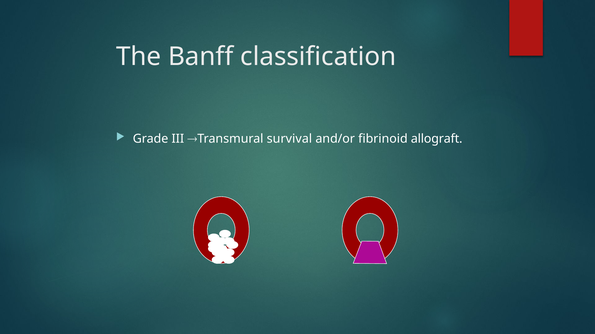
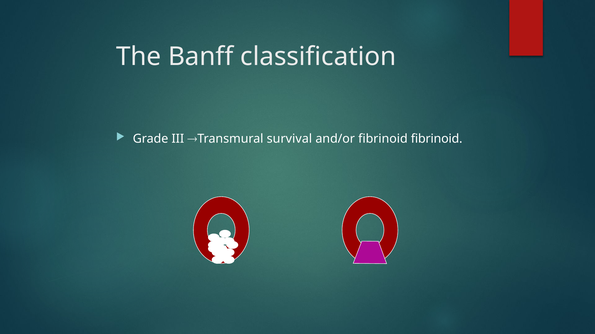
fibrinoid allograft: allograft -> fibrinoid (437, 139)
